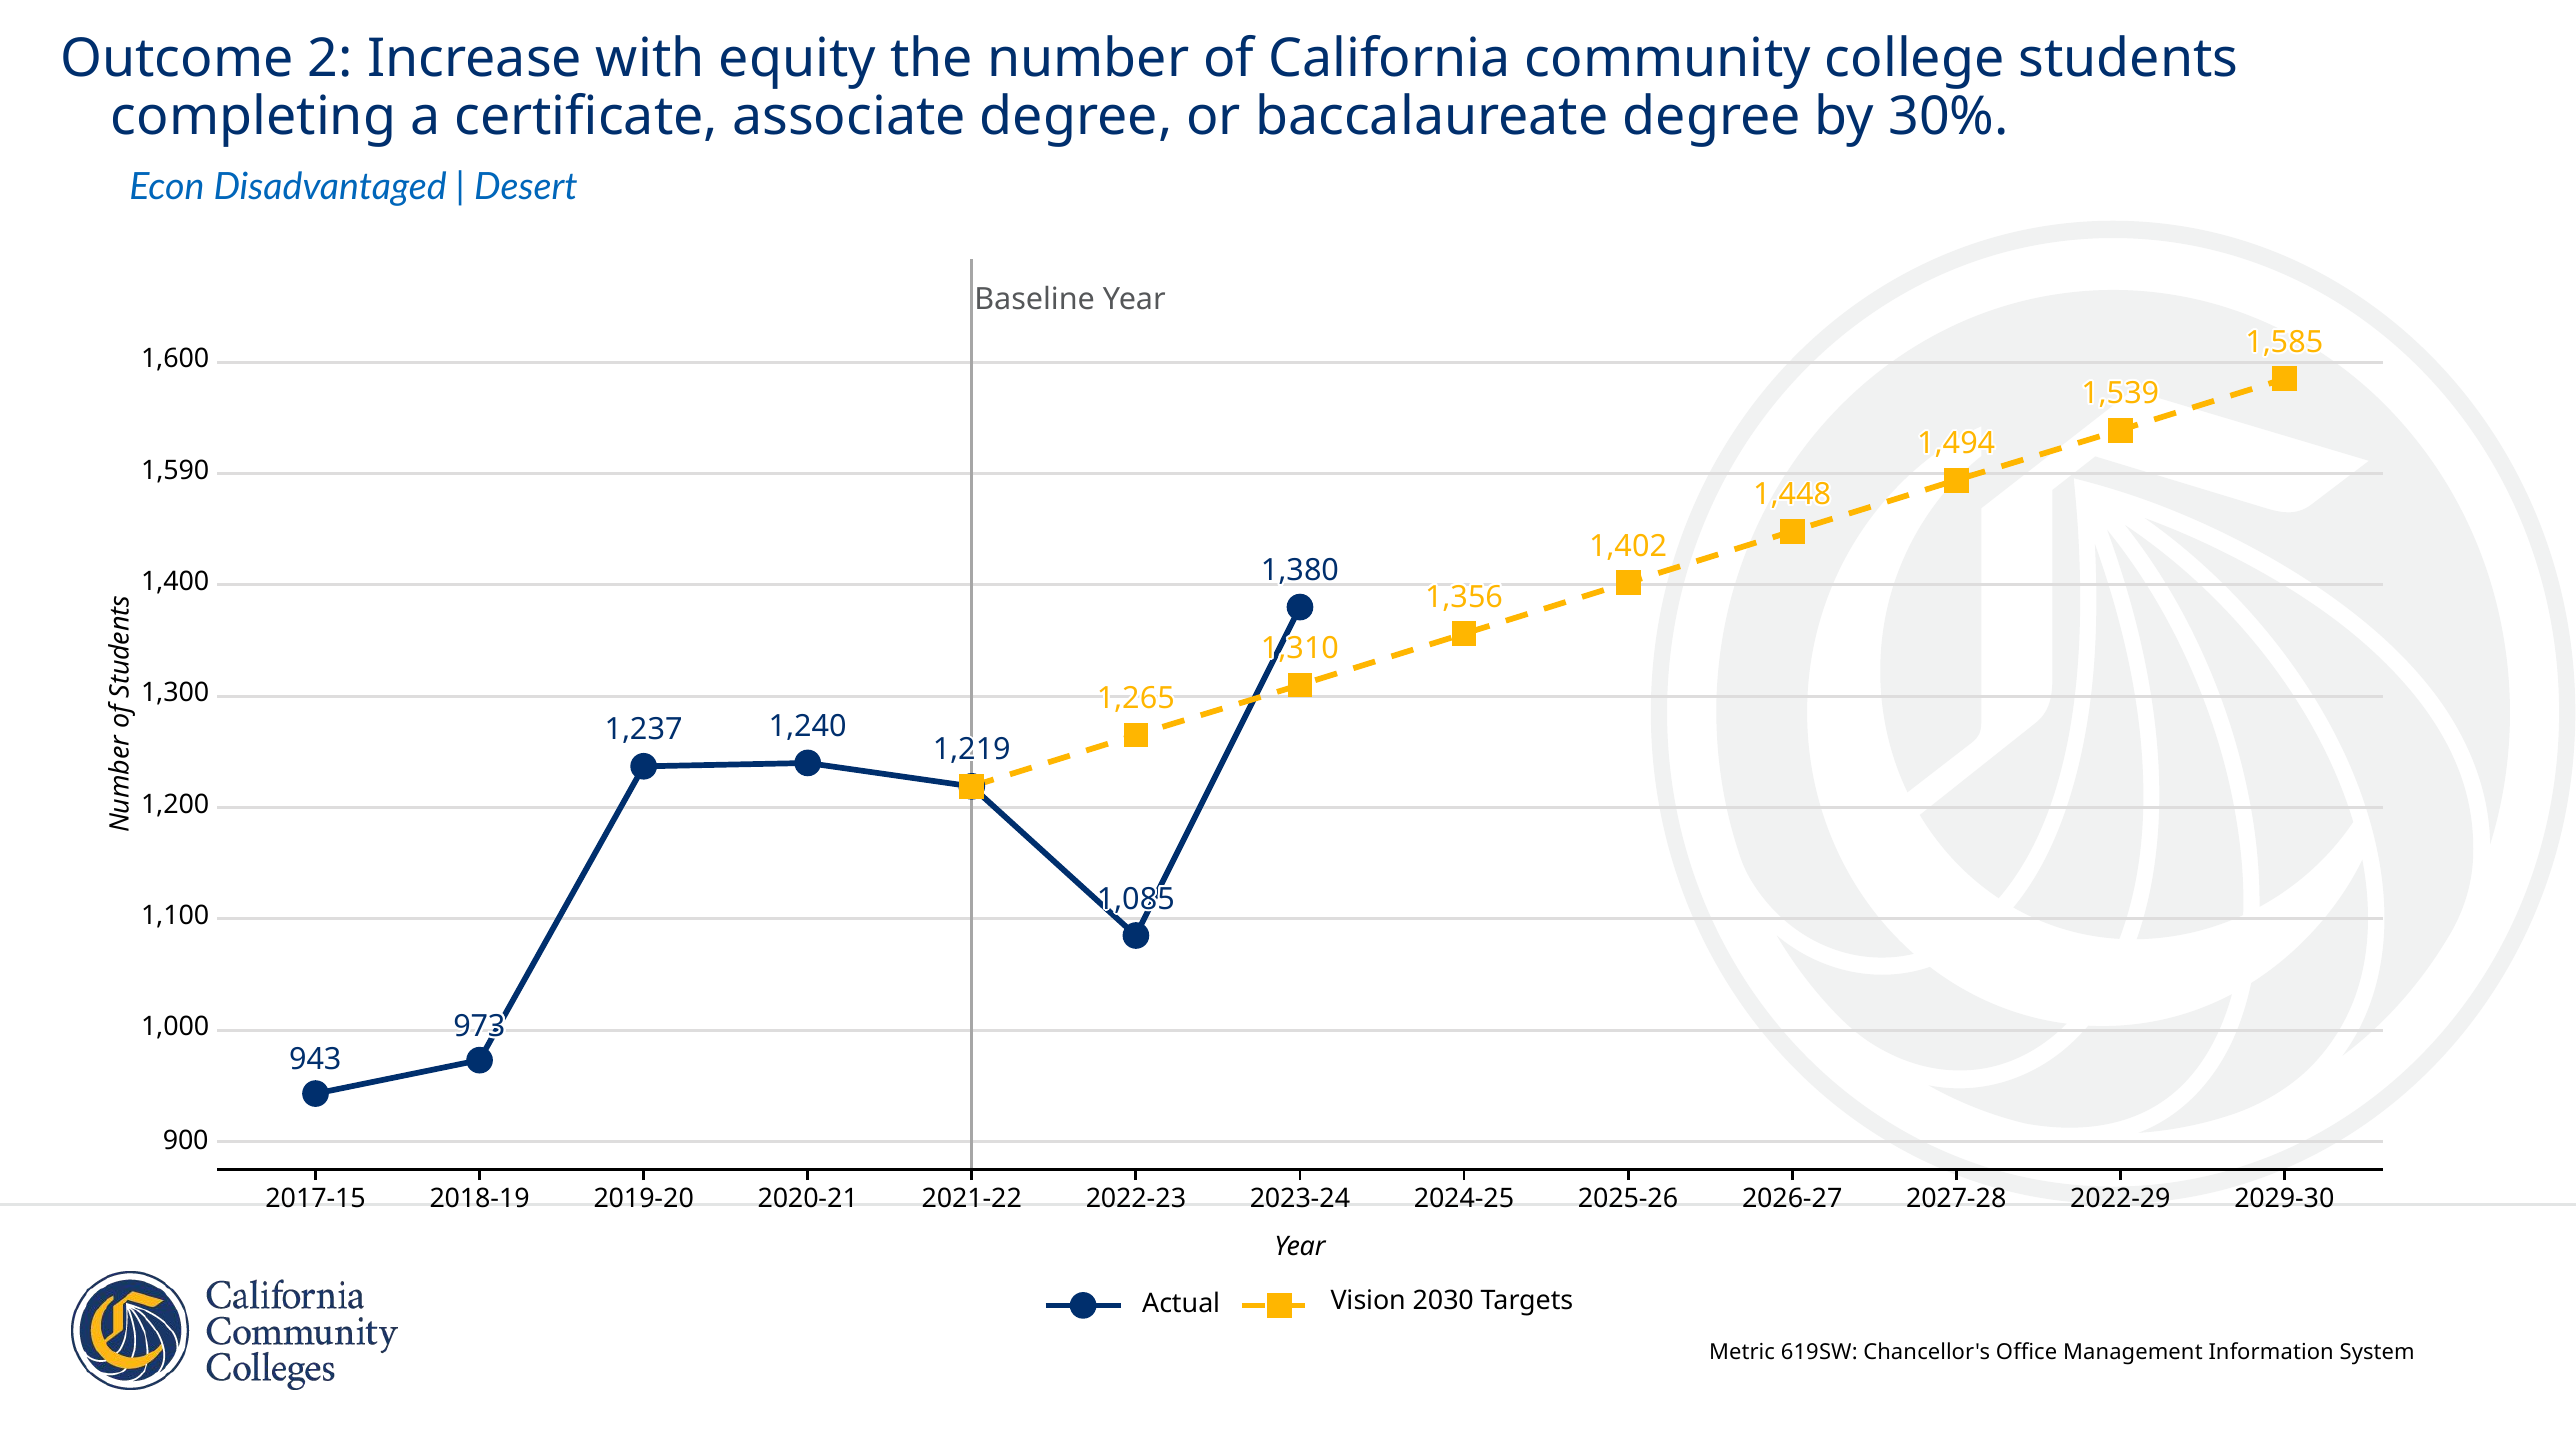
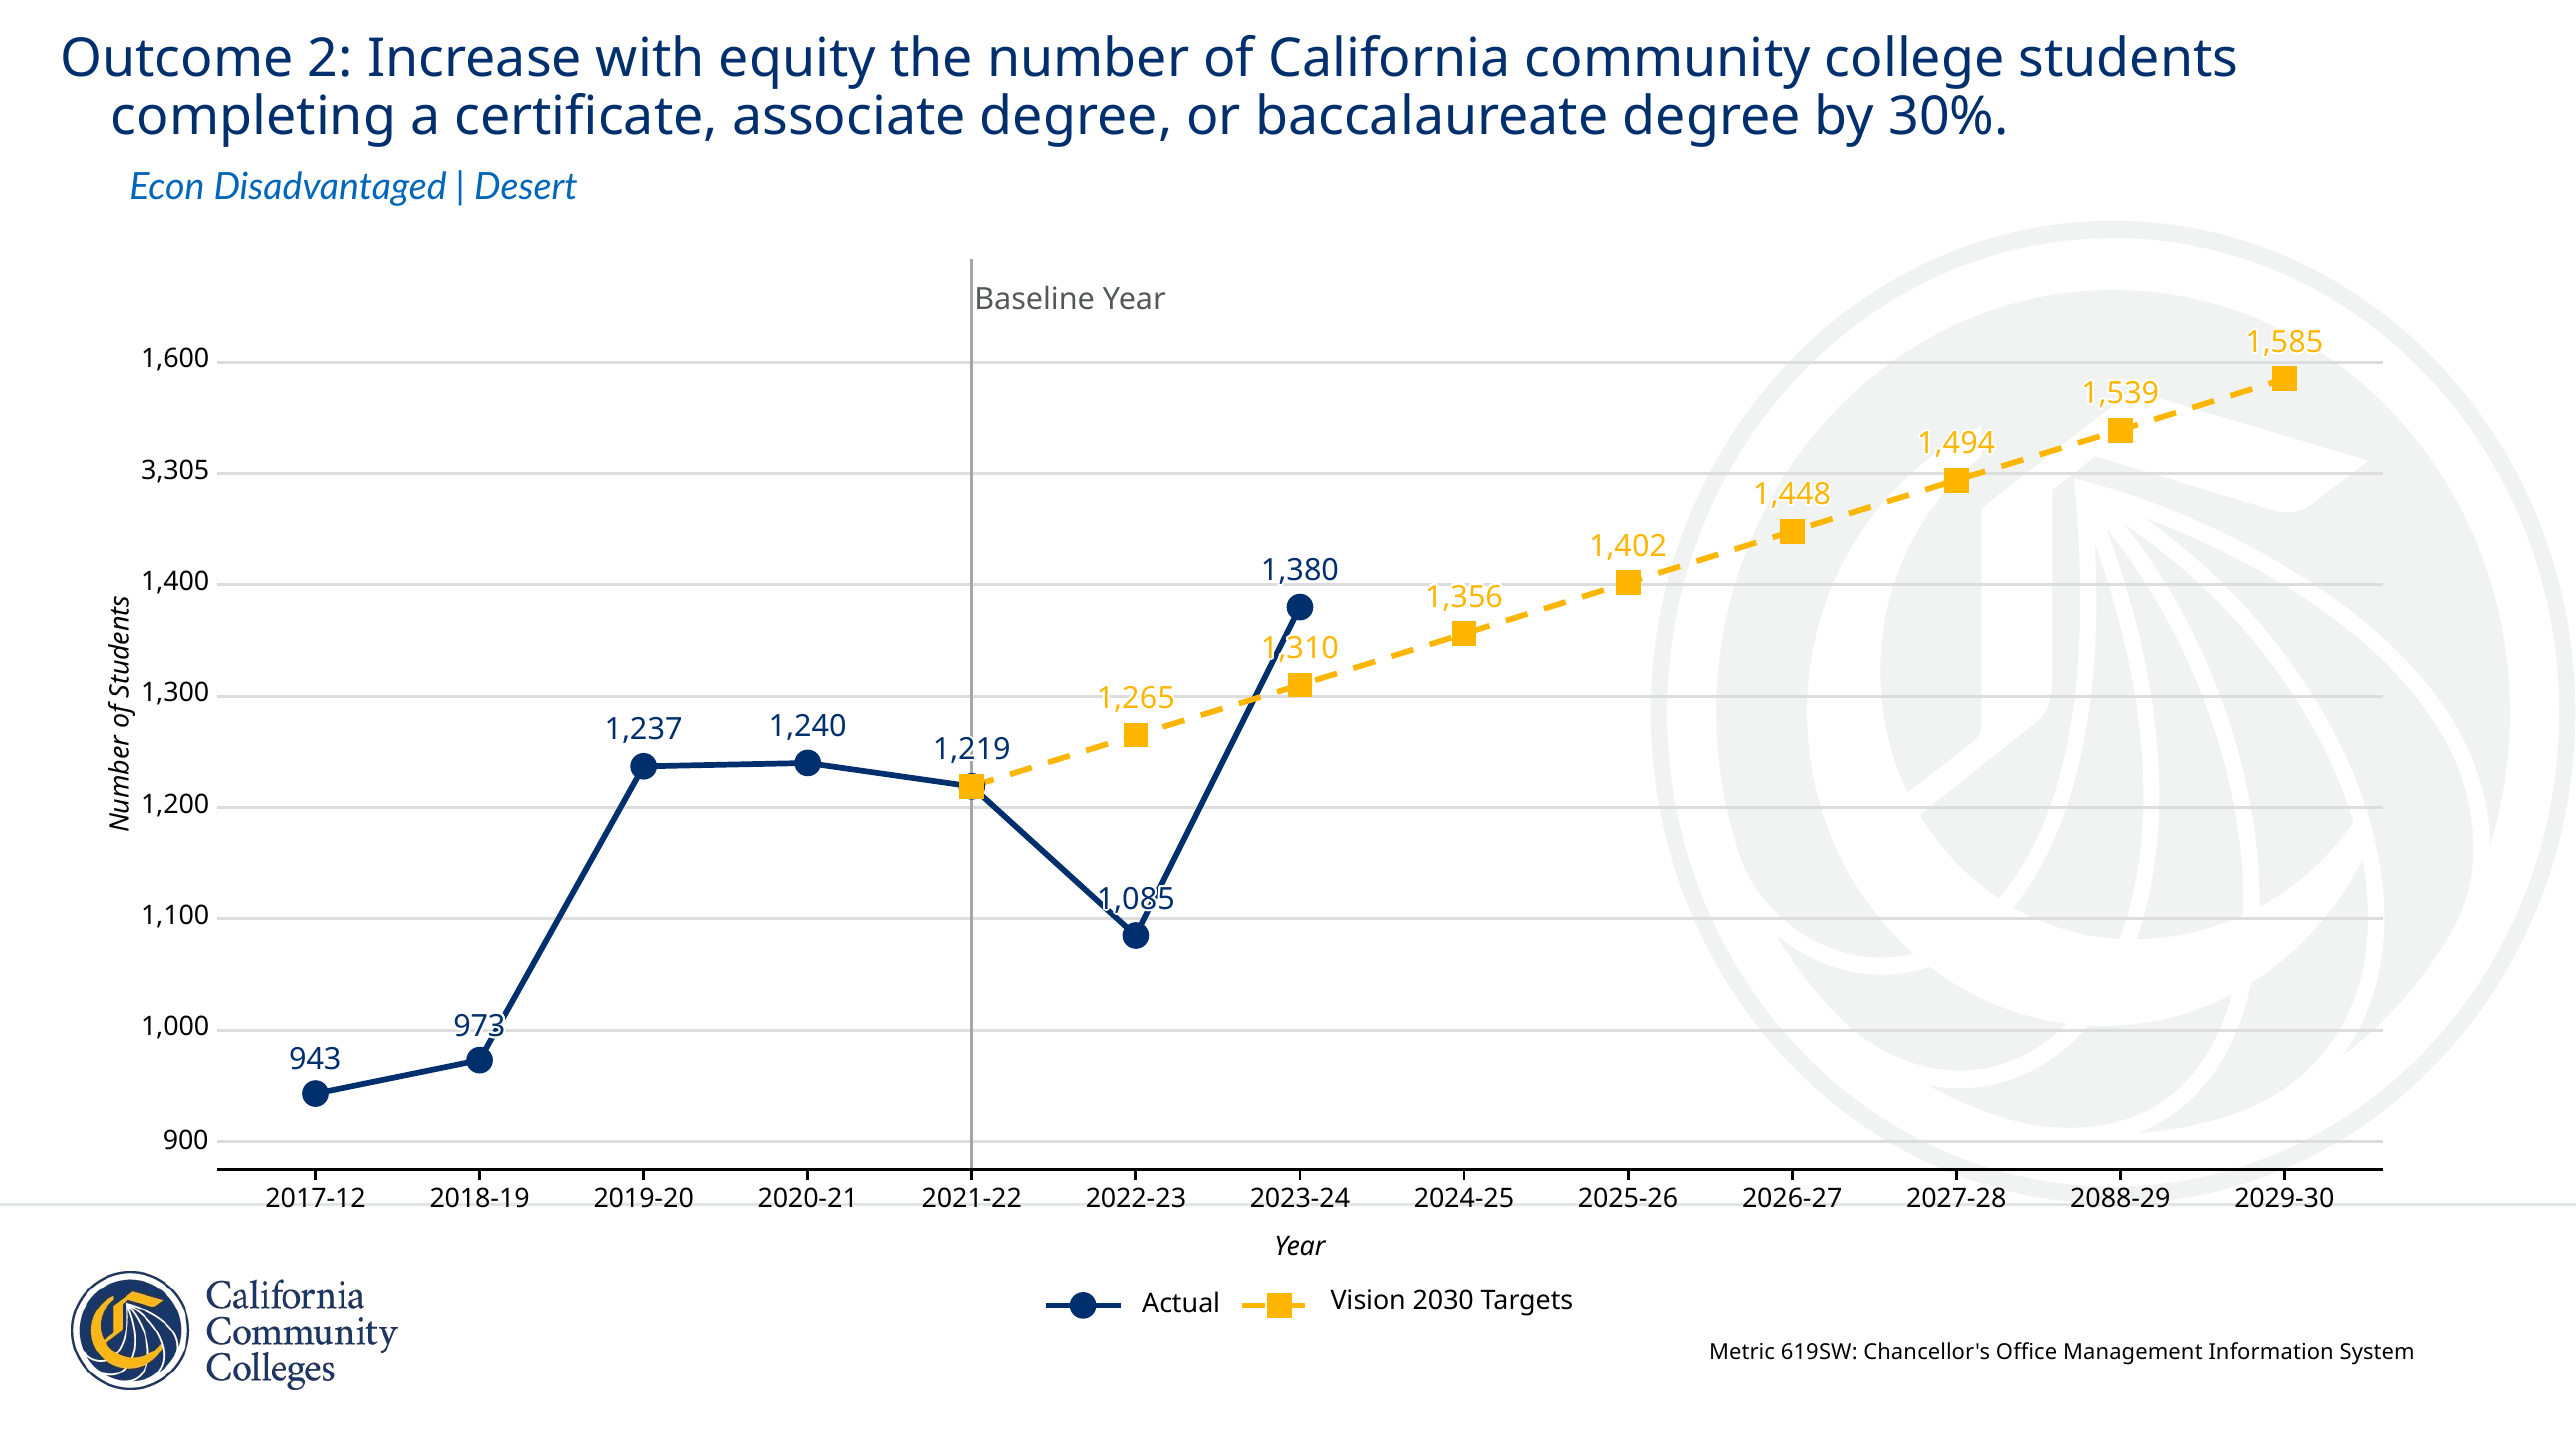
1,590: 1,590 -> 3,305 (175, 470)
2017-15: 2017-15 -> 2017-12 (316, 1199)
2022-29: 2022-29 -> 2088-29 (2120, 1199)
